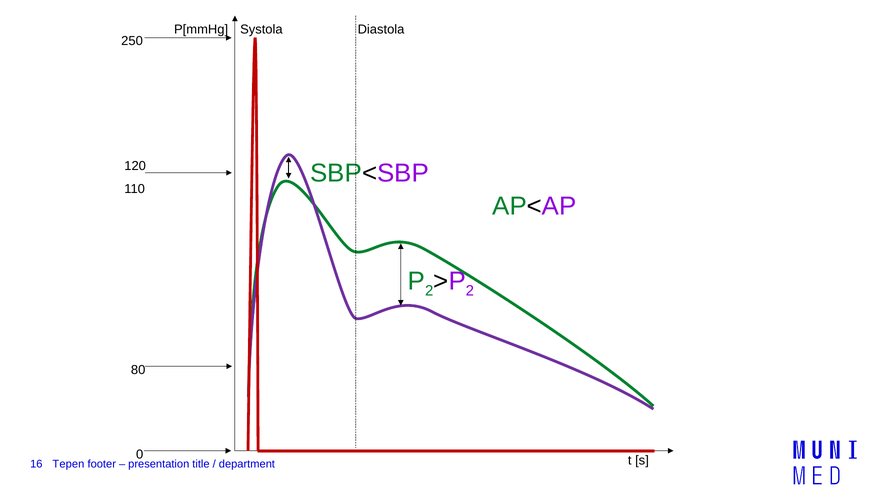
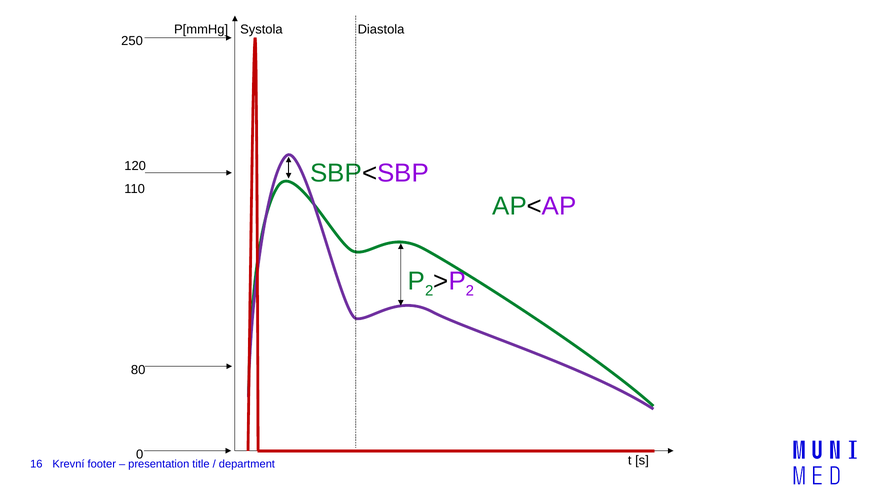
Tepen: Tepen -> Krevní (69, 464)
